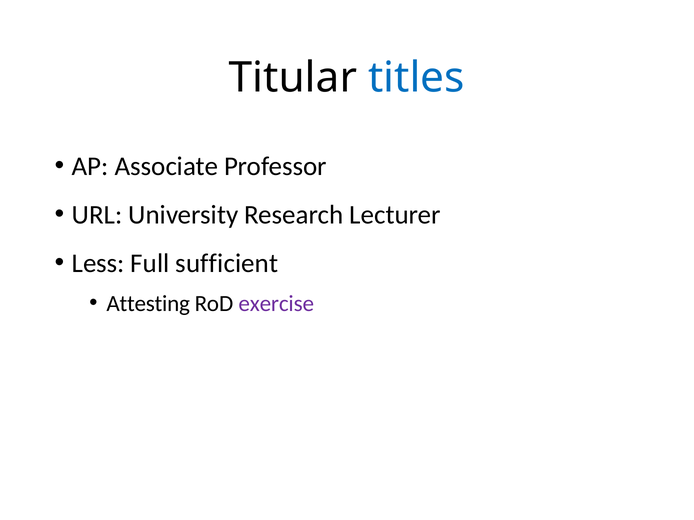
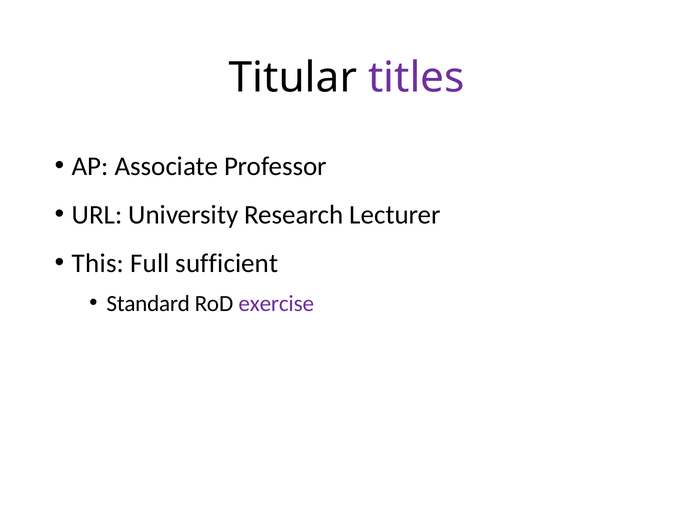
titles colour: blue -> purple (416, 78)
Less: Less -> This (98, 264)
Attesting: Attesting -> Standard (148, 304)
